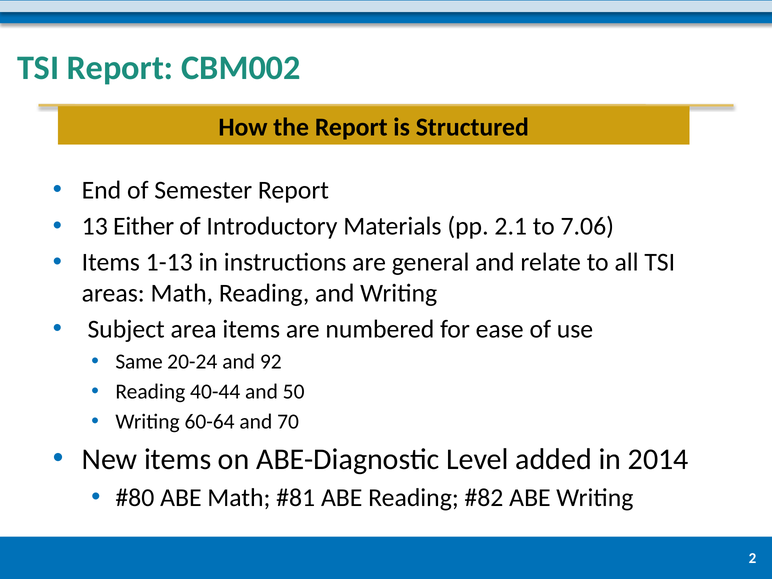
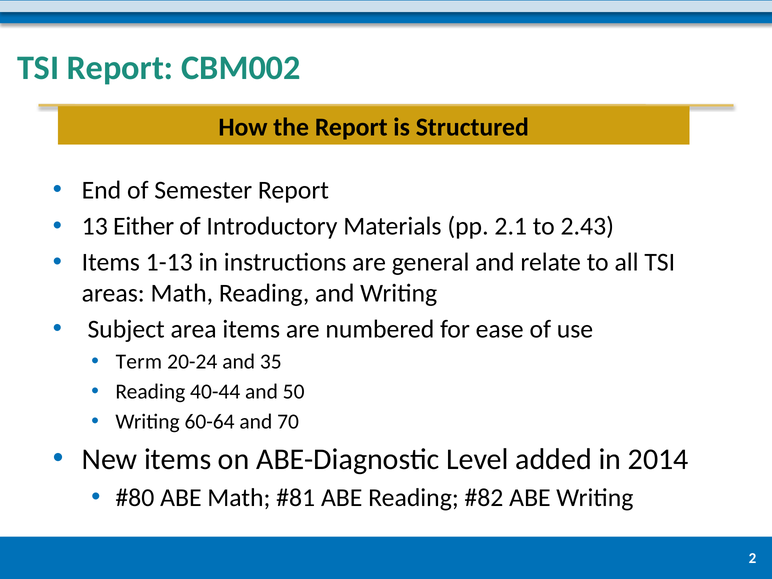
7.06: 7.06 -> 2.43 (587, 226)
Same: Same -> Term (139, 362)
92: 92 -> 35 (271, 362)
